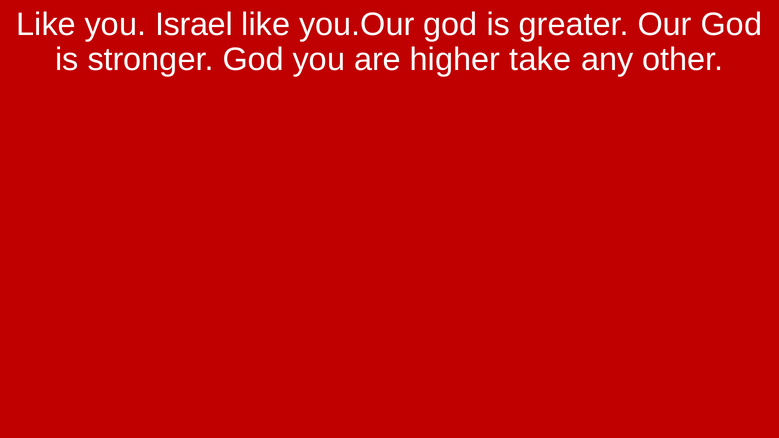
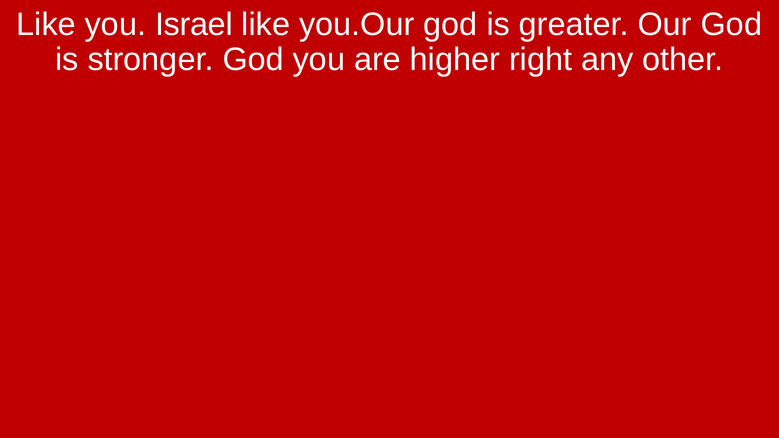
take: take -> right (541, 60)
